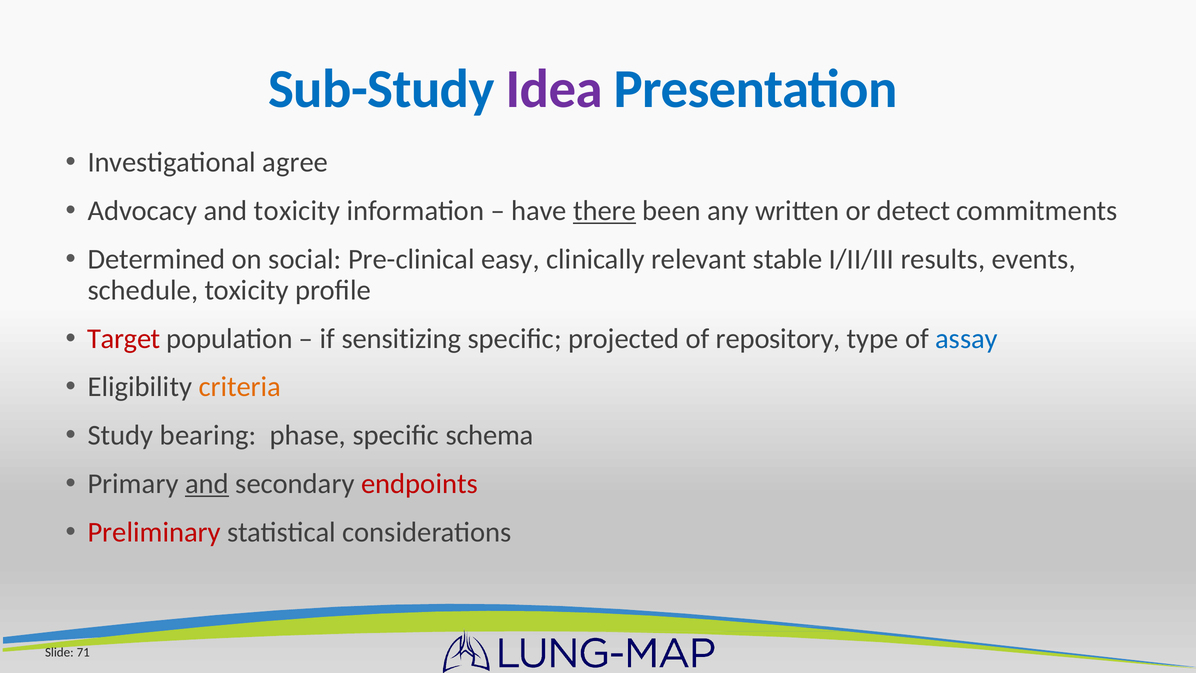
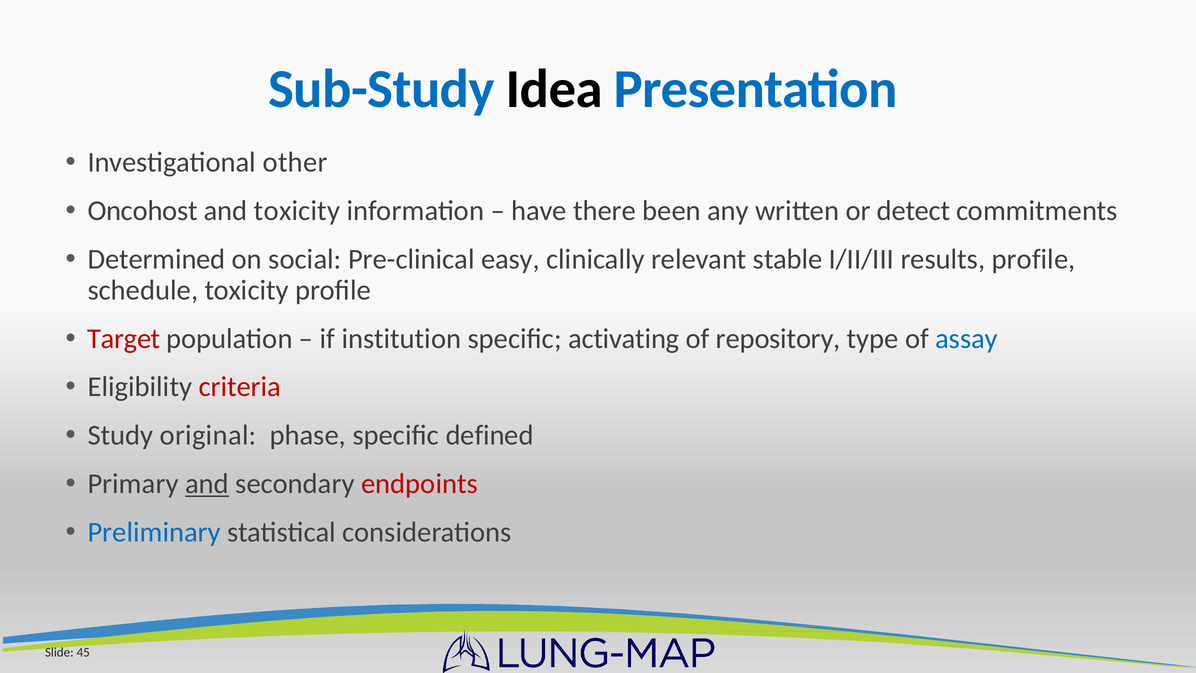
Idea colour: purple -> black (554, 89)
agree: agree -> other (295, 162)
Advocacy: Advocacy -> Oncohost (143, 211)
there underline: present -> none (604, 211)
results events: events -> profile (1034, 259)
sensitizing: sensitizing -> institution (401, 339)
projected: projected -> activating (624, 339)
criteria colour: orange -> red (240, 387)
bearing: bearing -> original (208, 435)
schema: schema -> defined (490, 435)
Preliminary colour: red -> blue (154, 532)
71: 71 -> 45 (83, 652)
